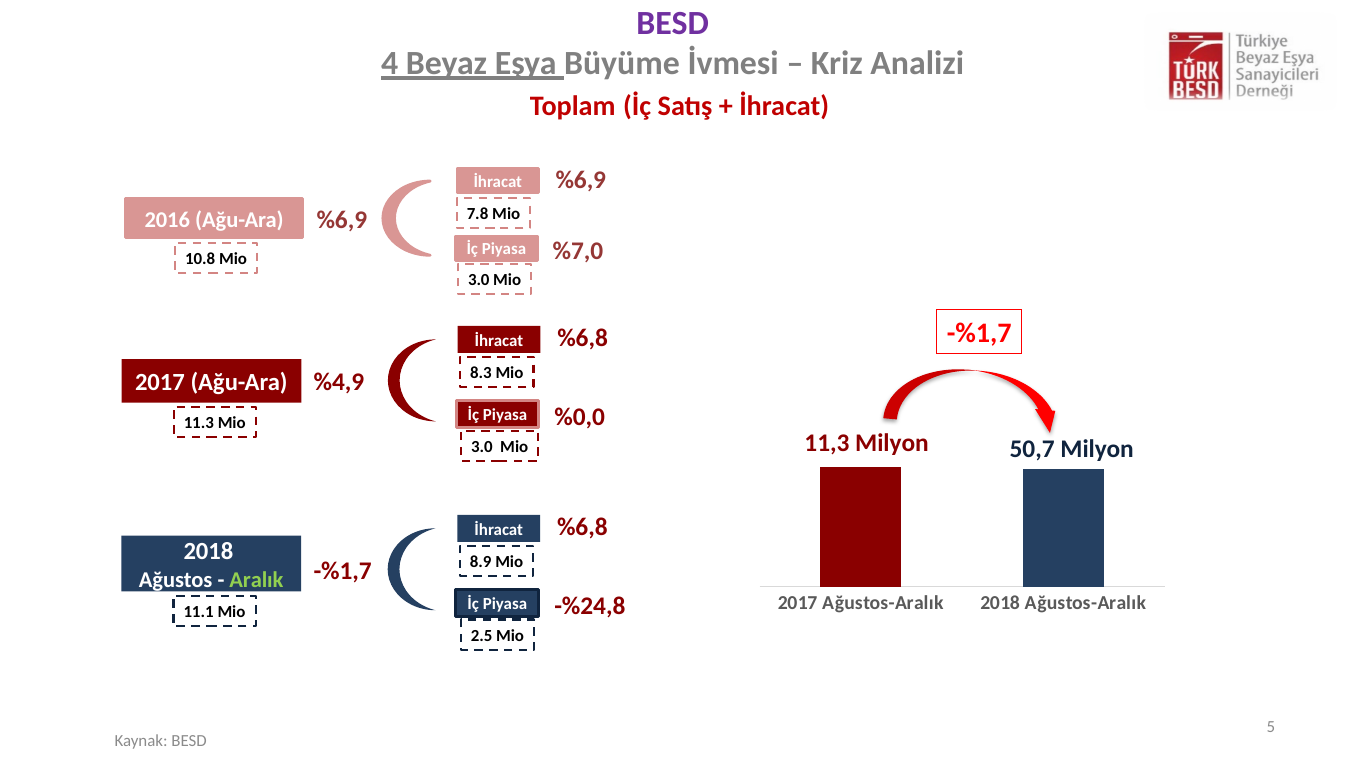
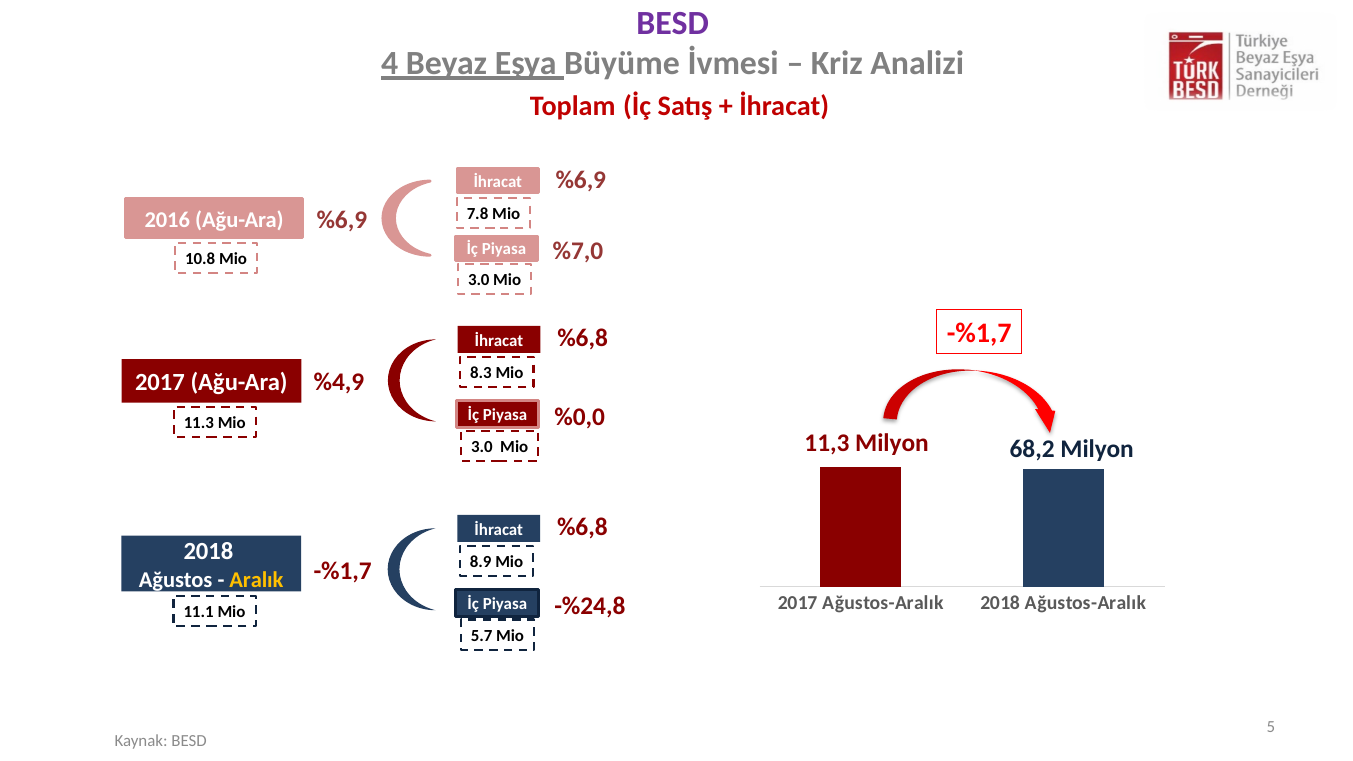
50,7: 50,7 -> 68,2 (1032, 449)
Aralık colour: light green -> yellow (256, 580)
2.5: 2.5 -> 5.7 (482, 636)
